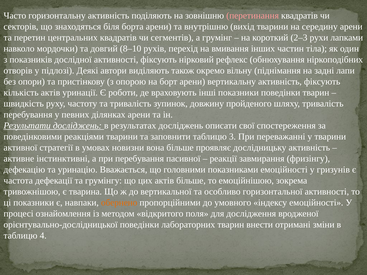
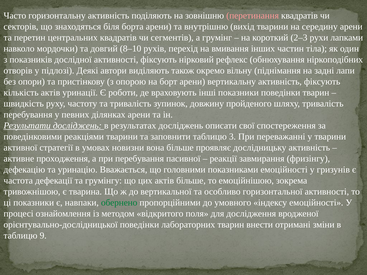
інстинктивні: інстинктивні -> проходження (63, 159)
обернено colour: orange -> green (119, 203)
4: 4 -> 9 (43, 236)
